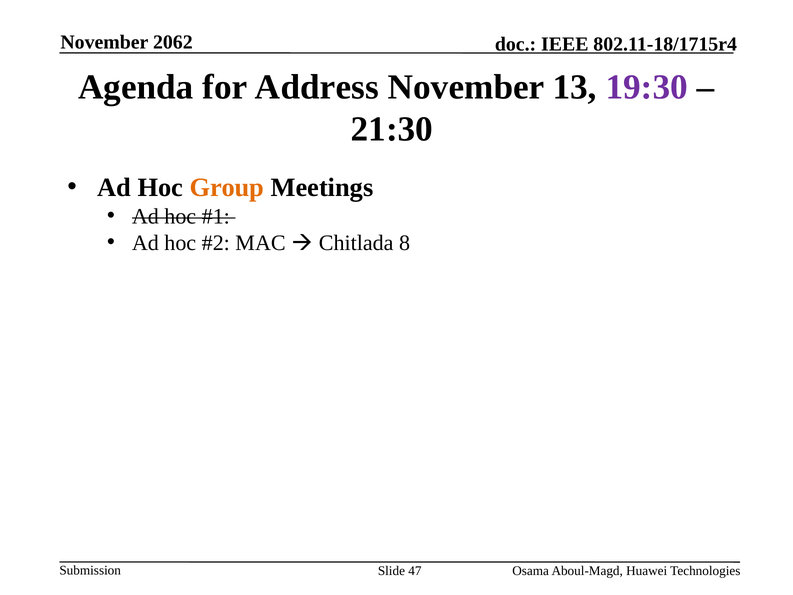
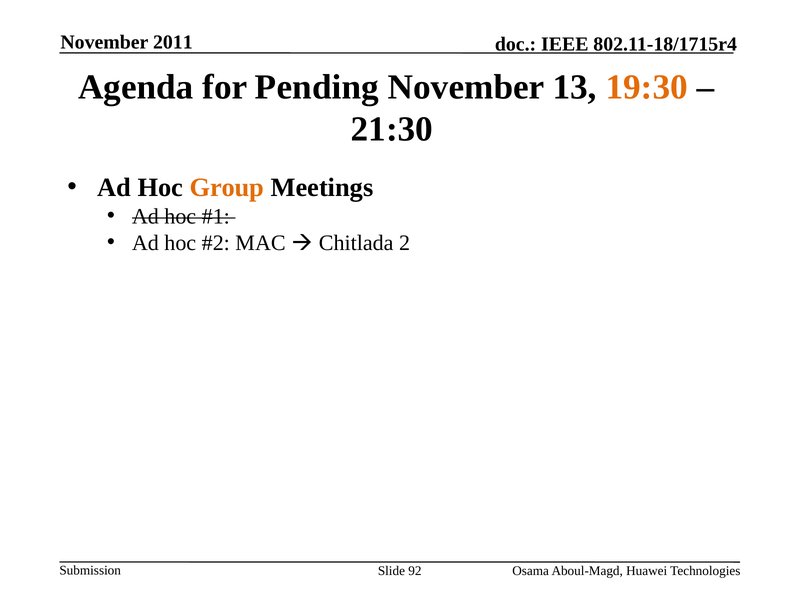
2062: 2062 -> 2011 (173, 42)
Address: Address -> Pending (317, 87)
19:30 colour: purple -> orange (647, 87)
8: 8 -> 2 (405, 243)
47: 47 -> 92 (415, 570)
